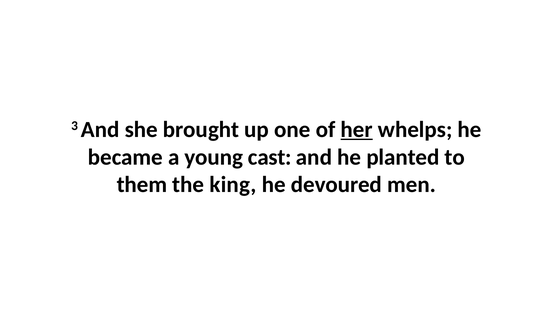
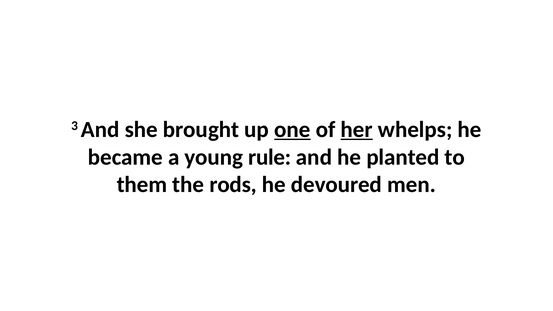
one underline: none -> present (292, 129)
cast: cast -> rule (270, 157)
king: king -> rods (233, 185)
